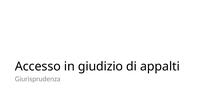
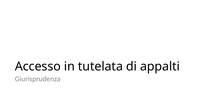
giudizio: giudizio -> tutelata (100, 66)
